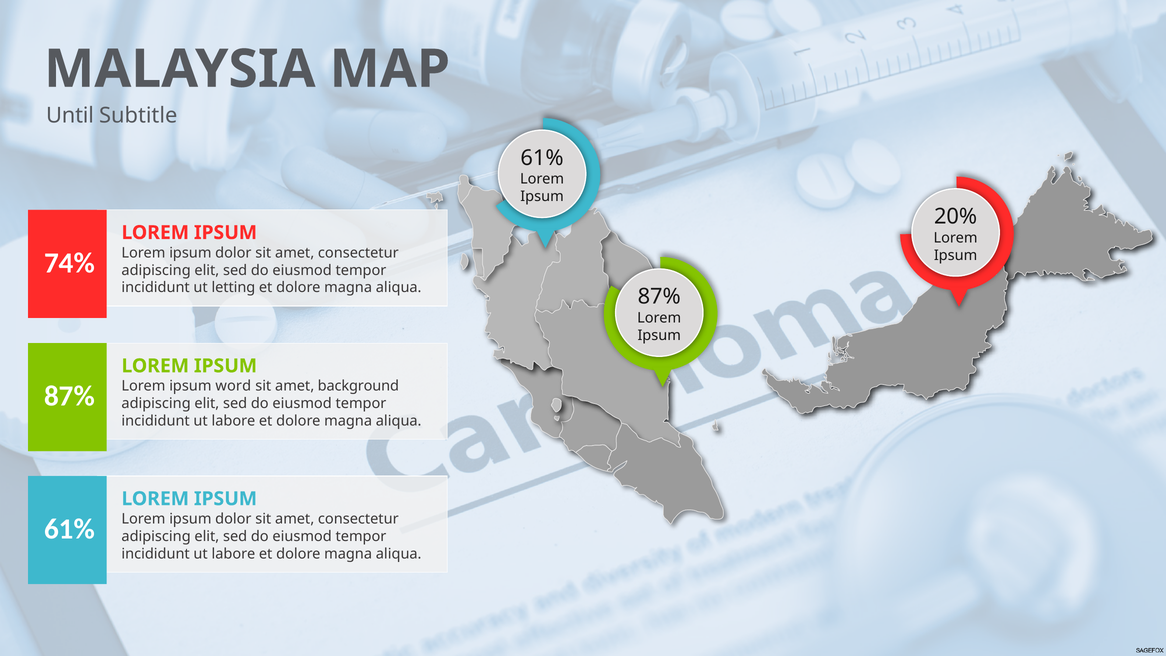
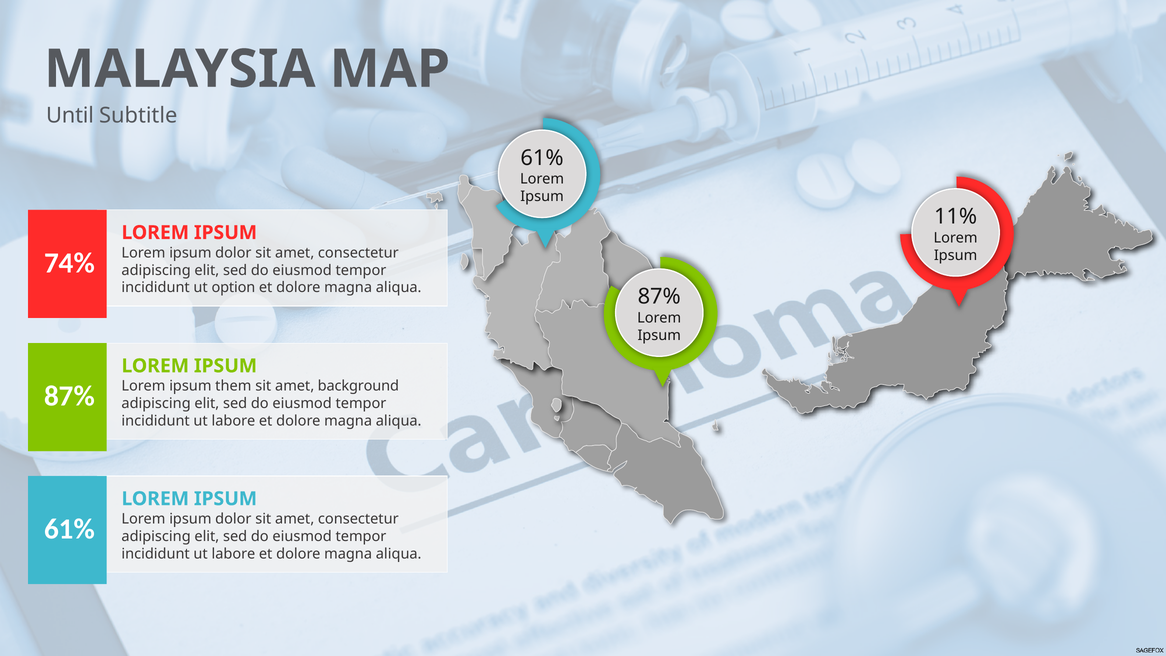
20%: 20% -> 11% (956, 216)
letting: letting -> option (233, 288)
word: word -> them (233, 386)
